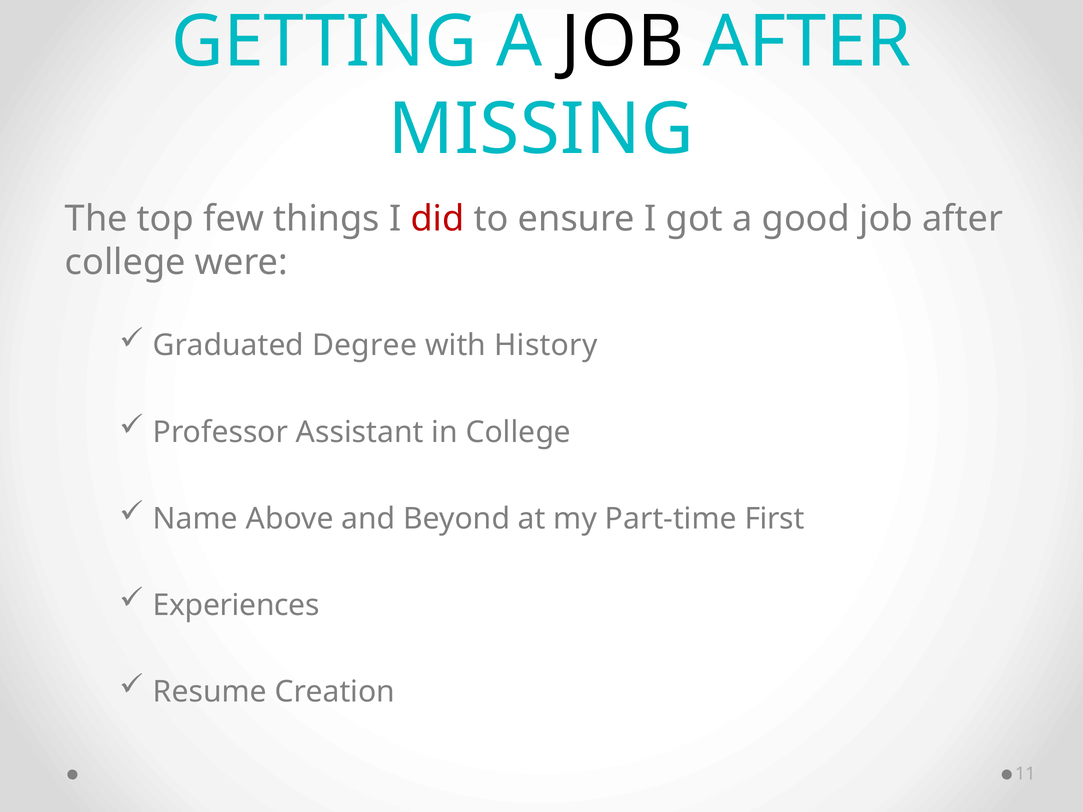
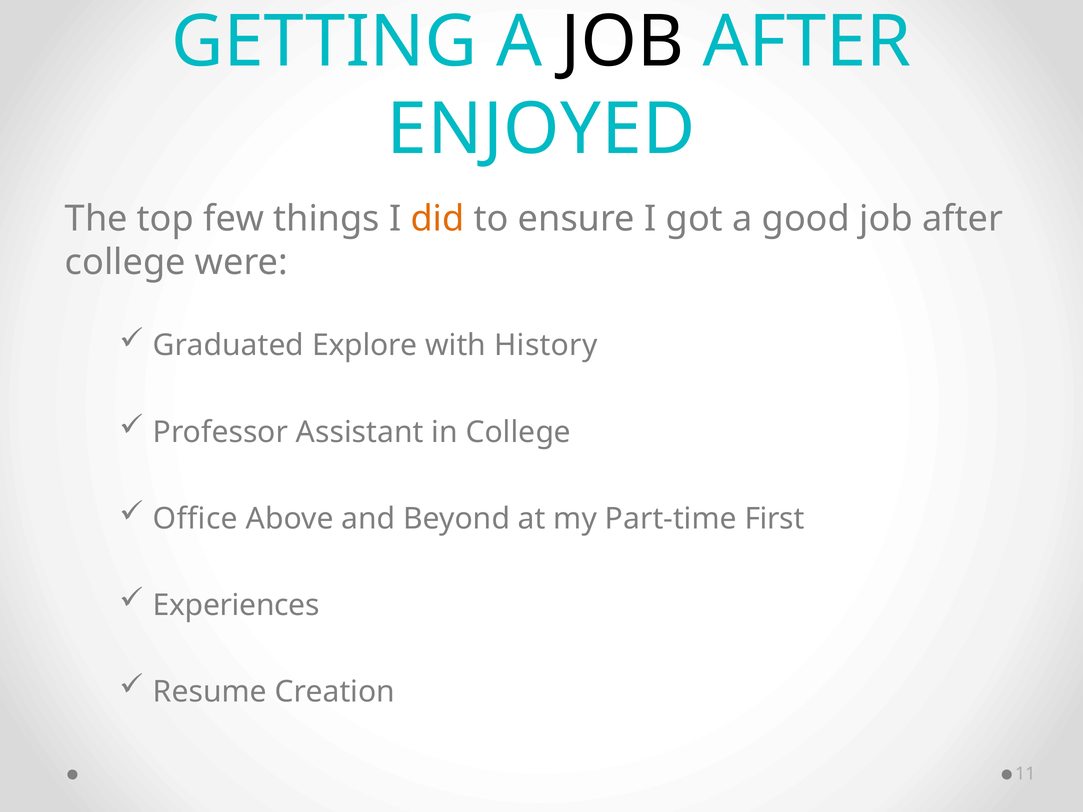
MISSING: MISSING -> ENJOYED (541, 129)
did colour: red -> orange (438, 219)
Degree: Degree -> Explore (365, 346)
Name: Name -> Office (195, 519)
